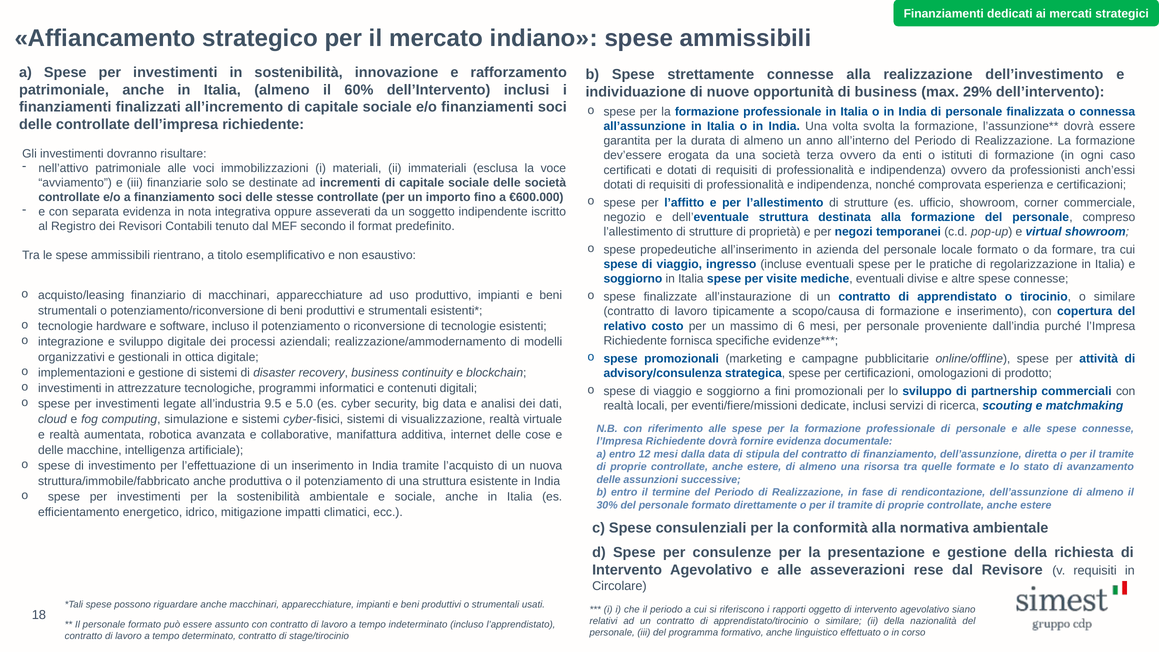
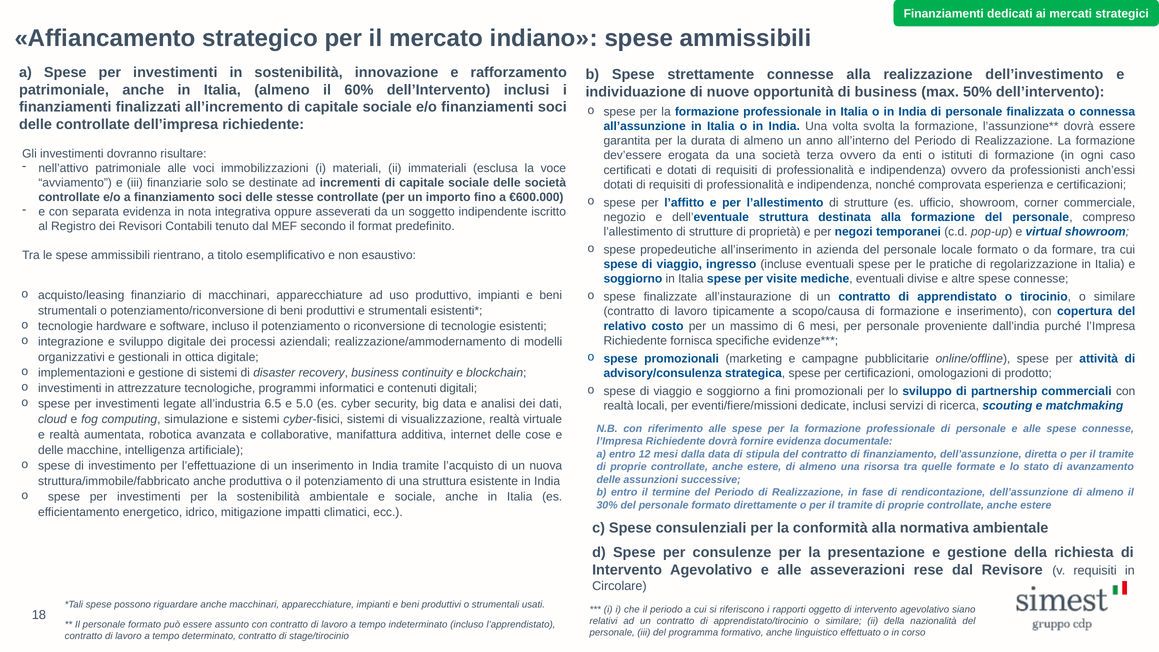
29%: 29% -> 50% (977, 92)
9.5: 9.5 -> 6.5 (273, 404)
